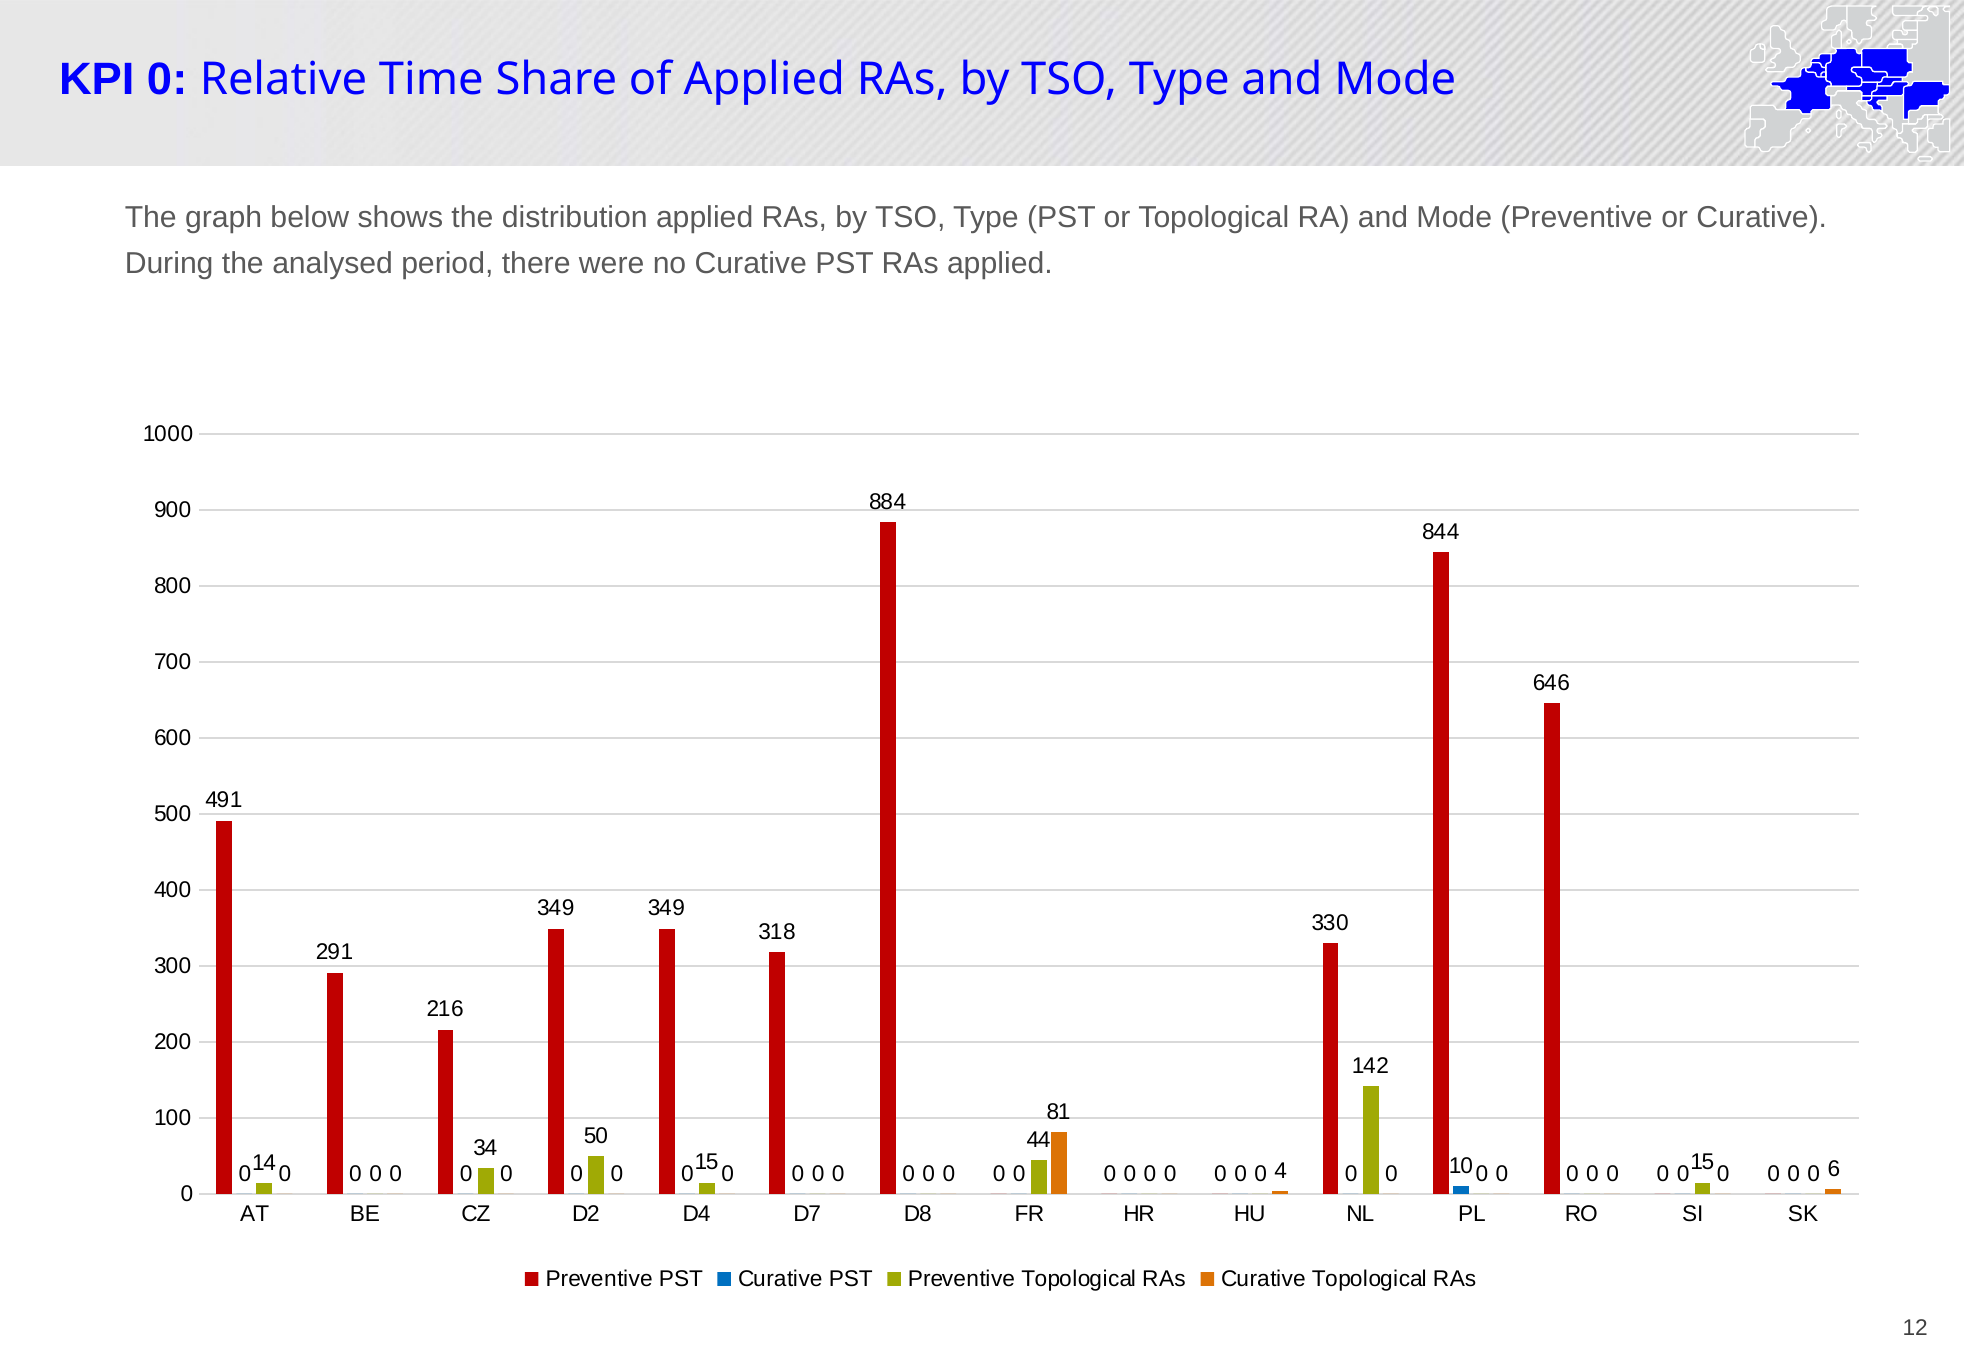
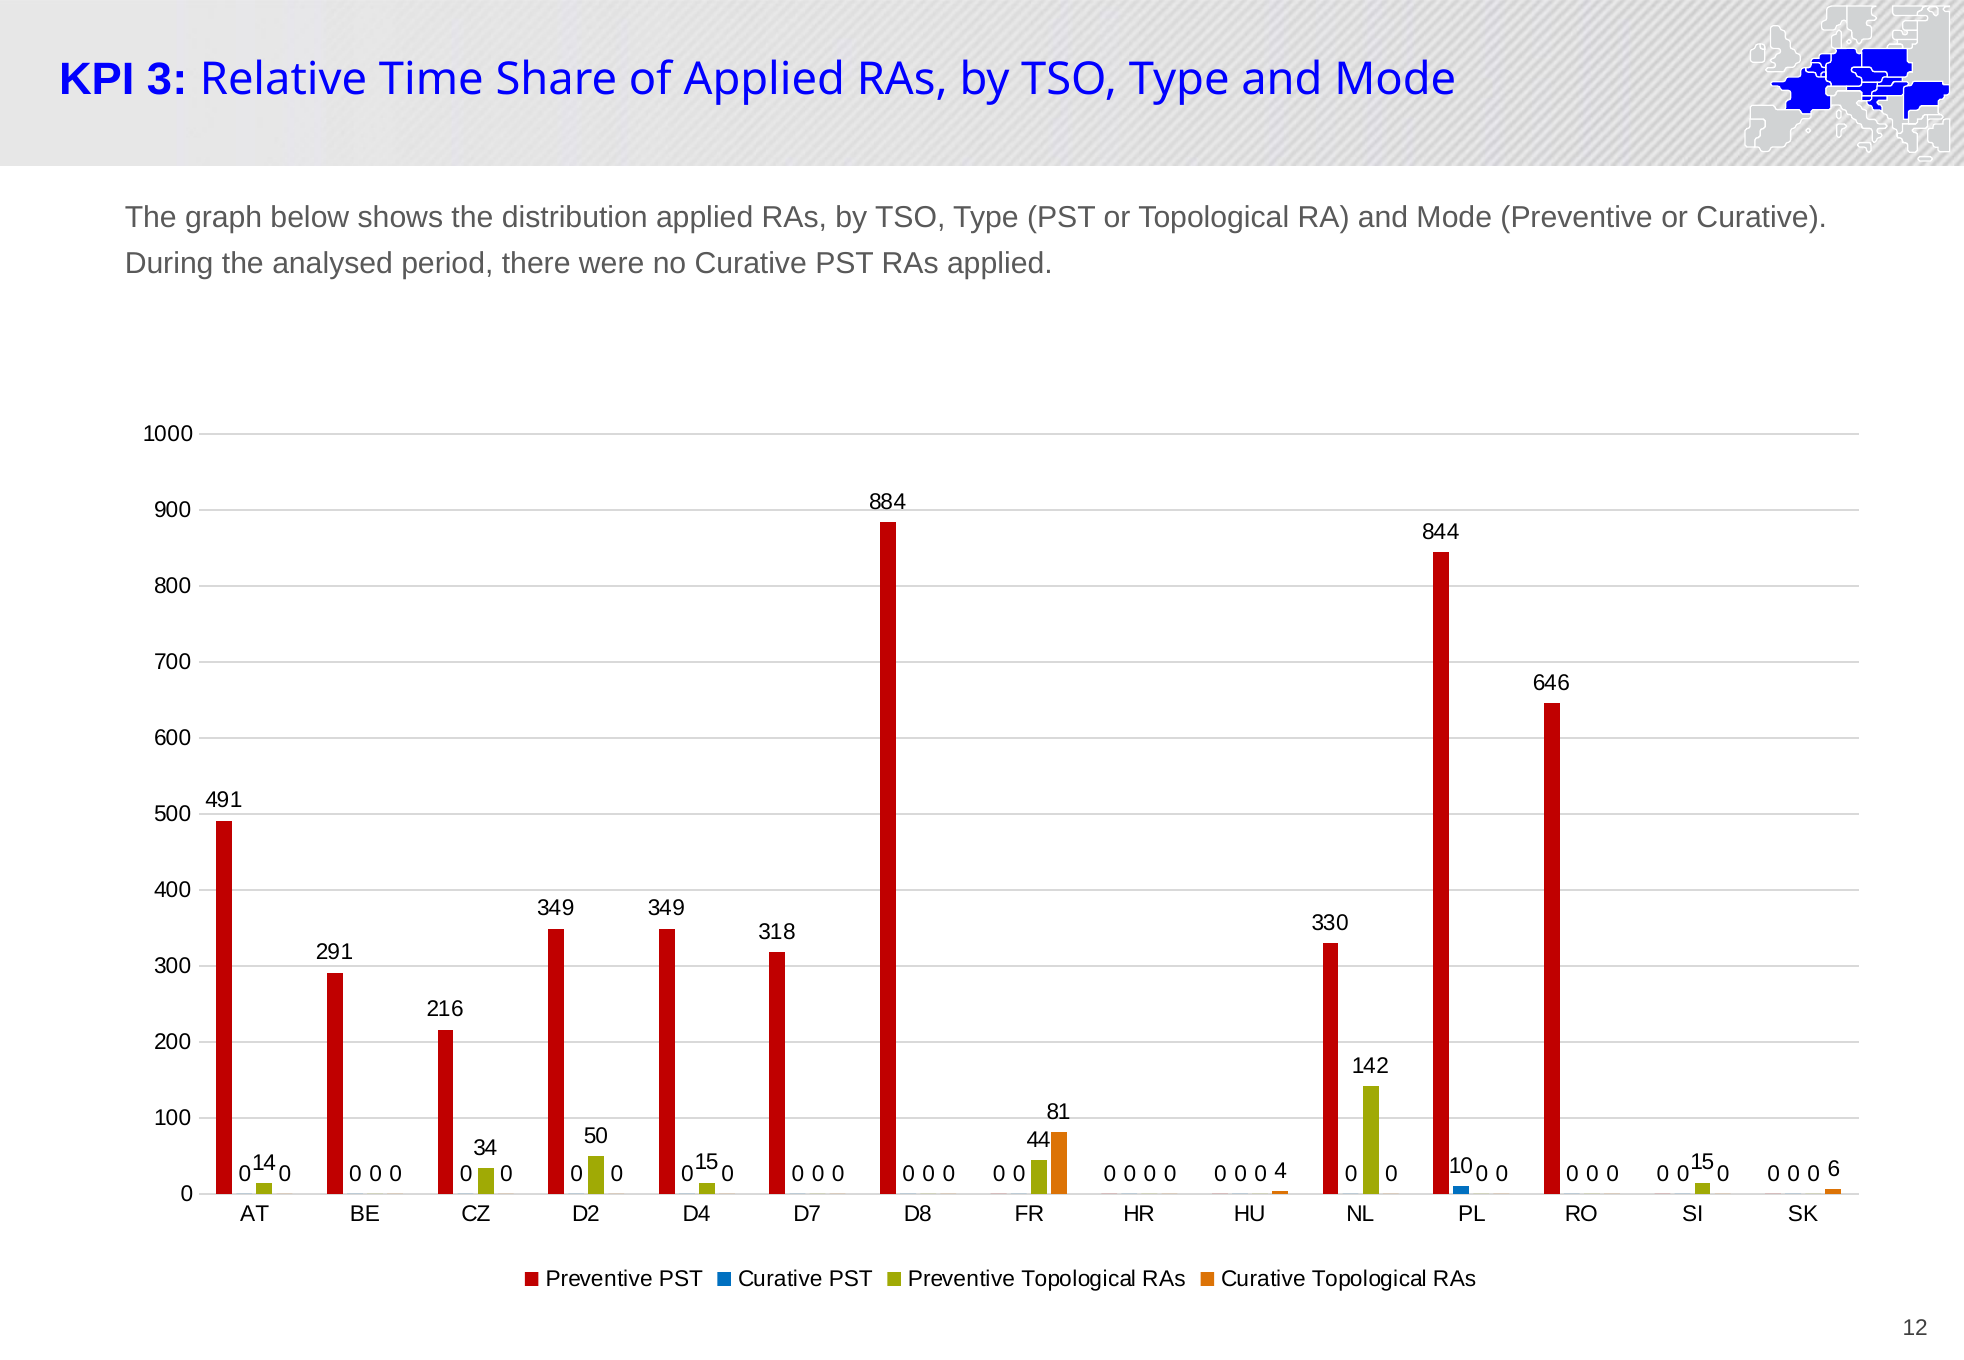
KPI 0: 0 -> 3 (167, 80)
